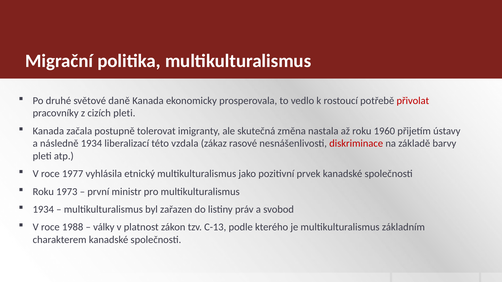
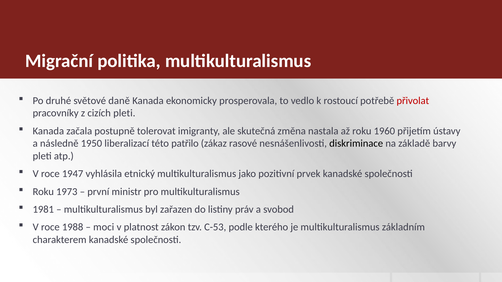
následně 1934: 1934 -> 1950 (91, 144)
vzdala: vzdala -> patřilo (185, 144)
diskriminace colour: red -> black (356, 144)
1977: 1977 -> 1947 (73, 174)
1934: 1934 -> 1981 (43, 210)
války: války -> moci (104, 228)
C-13: C-13 -> C-53 (215, 228)
